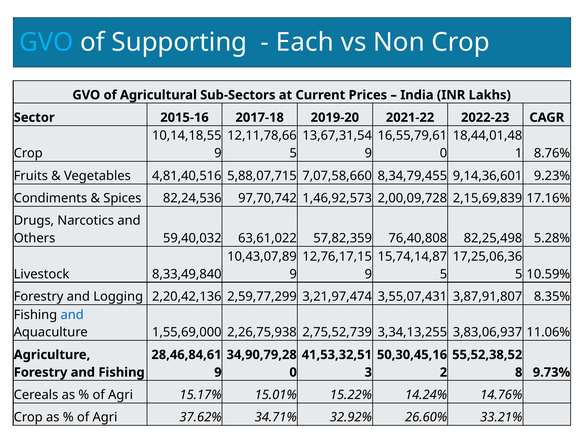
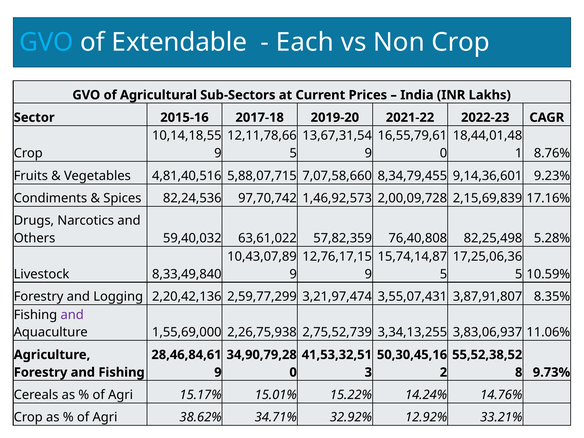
Supporting: Supporting -> Extendable (179, 42)
and colour: blue -> purple (72, 315)
37.62%: 37.62% -> 38.62% (201, 417)
26.60%: 26.60% -> 12.92% (426, 417)
